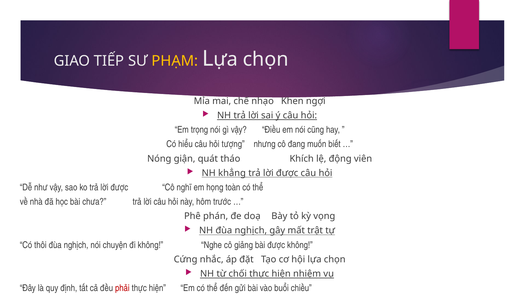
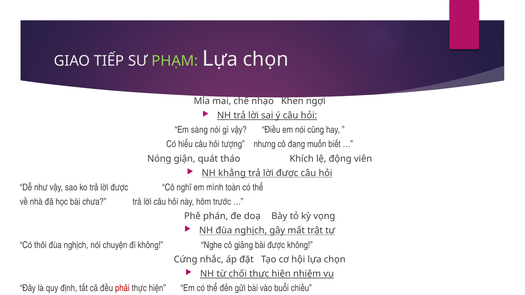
PHẠM colour: yellow -> light green (175, 61)
trọng: trọng -> sàng (199, 130)
họng: họng -> mình (215, 188)
